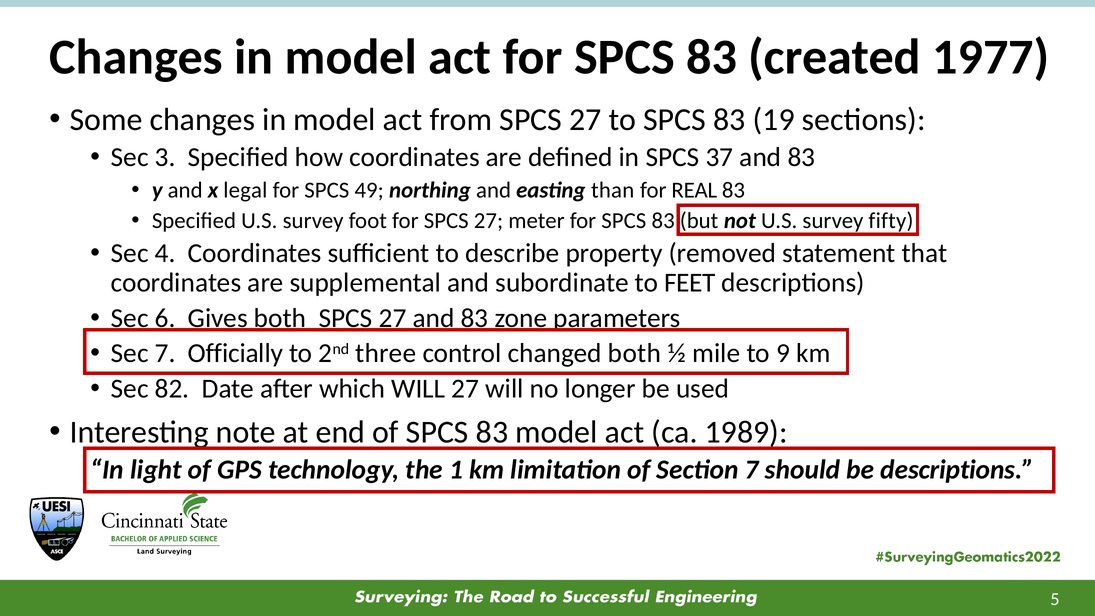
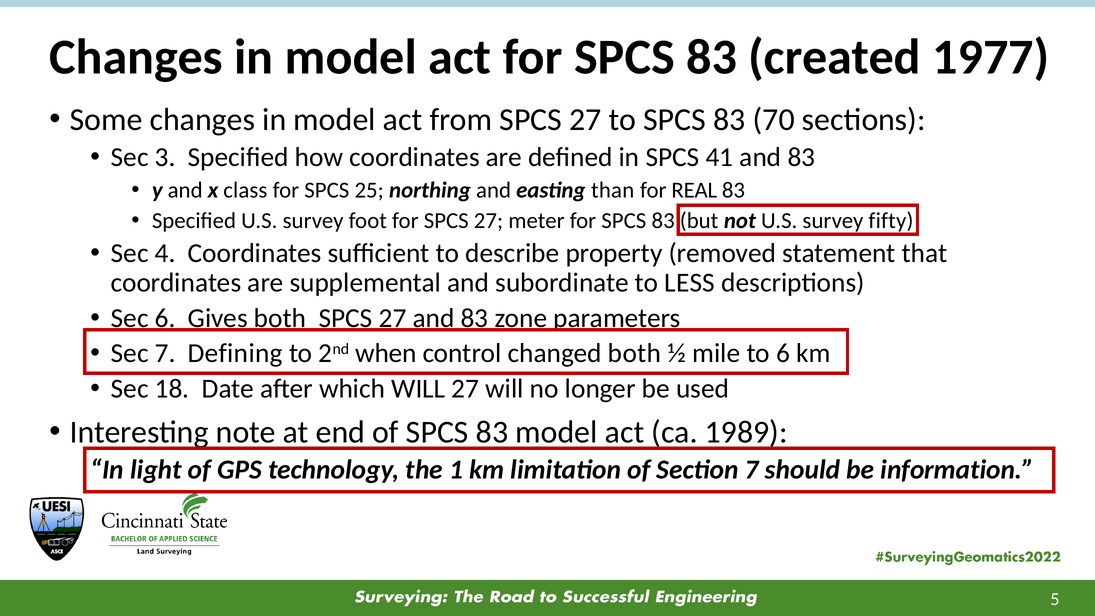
19: 19 -> 70 (774, 120)
37: 37 -> 41 (720, 157)
legal: legal -> class (245, 190)
49: 49 -> 25 (369, 190)
FEET: FEET -> LESS (690, 283)
Officially: Officially -> Defining (235, 353)
three: three -> when (386, 353)
to 9: 9 -> 6 (783, 353)
82: 82 -> 18 (172, 389)
be descriptions: descriptions -> information (957, 470)
